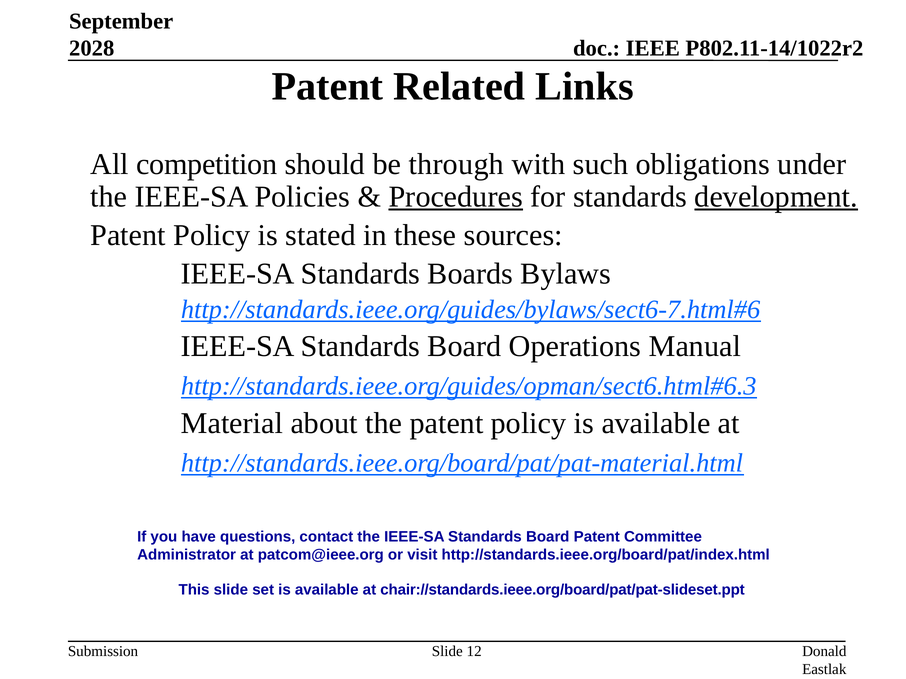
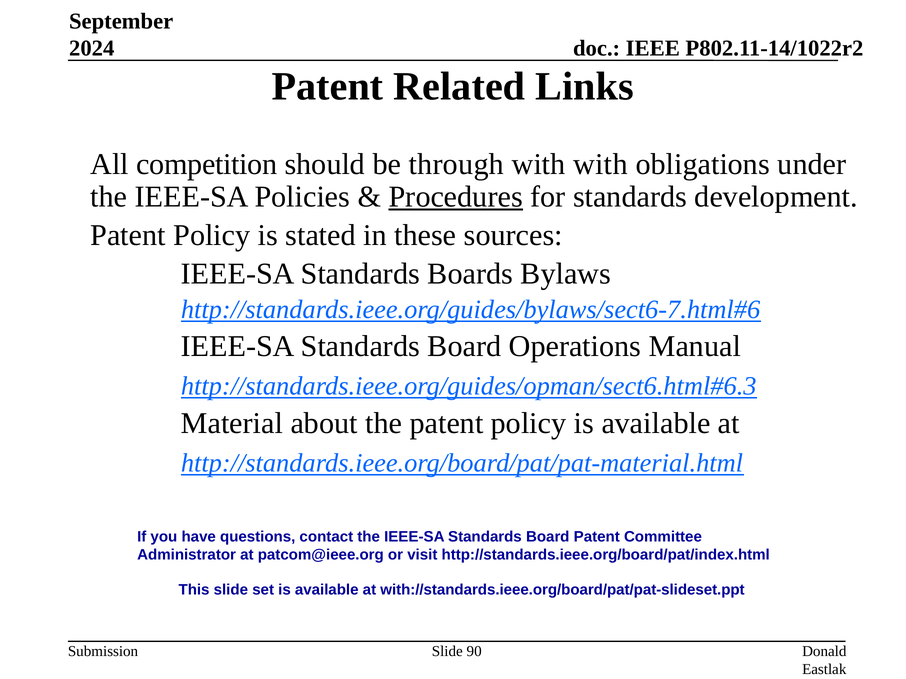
2028: 2028 -> 2024 (92, 48)
with such: such -> with (600, 164)
development underline: present -> none (776, 197)
chair://standards.ieee.org/board/pat/pat-slideset.ppt: chair://standards.ieee.org/board/pat/pat-slideset.ppt -> with://standards.ieee.org/board/pat/pat-slideset.ppt (562, 590)
12: 12 -> 90 (474, 652)
